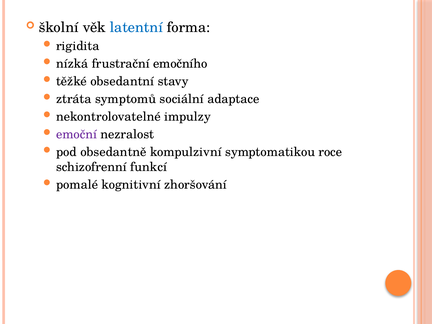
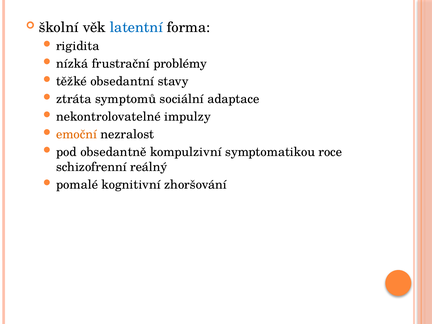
emočního: emočního -> problémy (180, 64)
emoční colour: purple -> orange (77, 134)
funkcí: funkcí -> reálný (149, 167)
